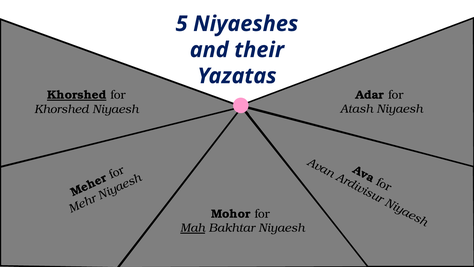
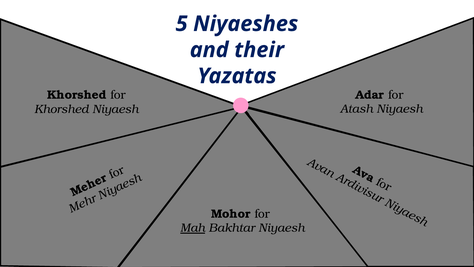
Khorshed underline: present -> none (77, 95)
